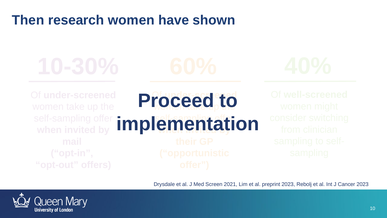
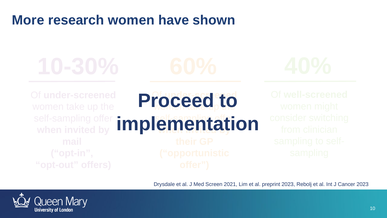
Then: Then -> More (28, 20)
